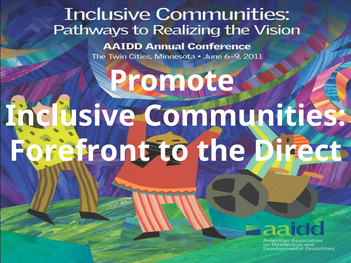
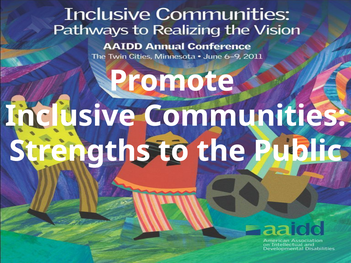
Forefront: Forefront -> Strengths (80, 151)
Direct: Direct -> Public (298, 151)
